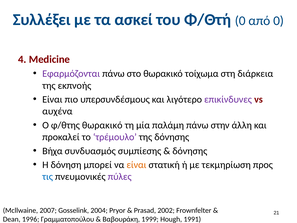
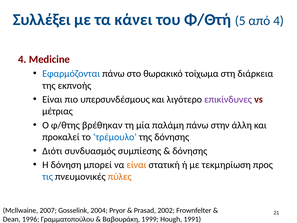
ασκεί: ασκεί -> κάνει (133, 20)
Φ/Θτή 0: 0 -> 5 (240, 21)
από 0: 0 -> 4 (279, 21)
Εφαρμόζονται colour: purple -> blue (71, 74)
αυχένα: αυχένα -> μέτριας (57, 111)
φ/θτης θωρακικό: θωρακικό -> βρέθηκαν (102, 125)
τρέμουλο colour: purple -> blue (115, 137)
Βήχα: Βήχα -> Διότι (52, 151)
πύλες colour: purple -> orange (120, 176)
